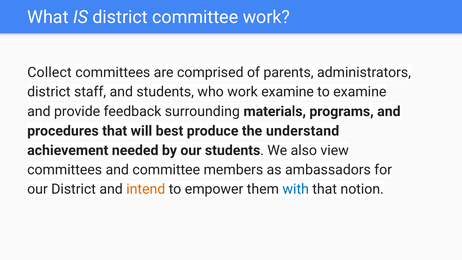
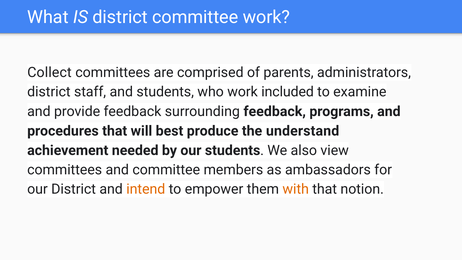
work examine: examine -> included (288, 92)
surrounding materials: materials -> feedback (275, 111)
with colour: blue -> orange (296, 189)
